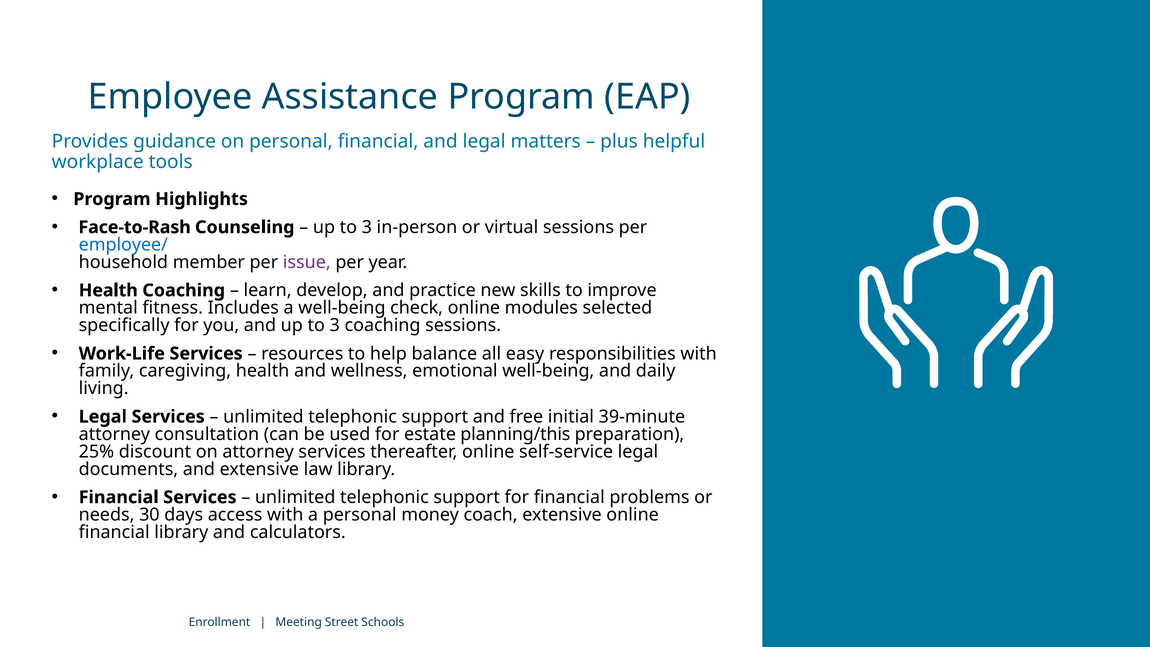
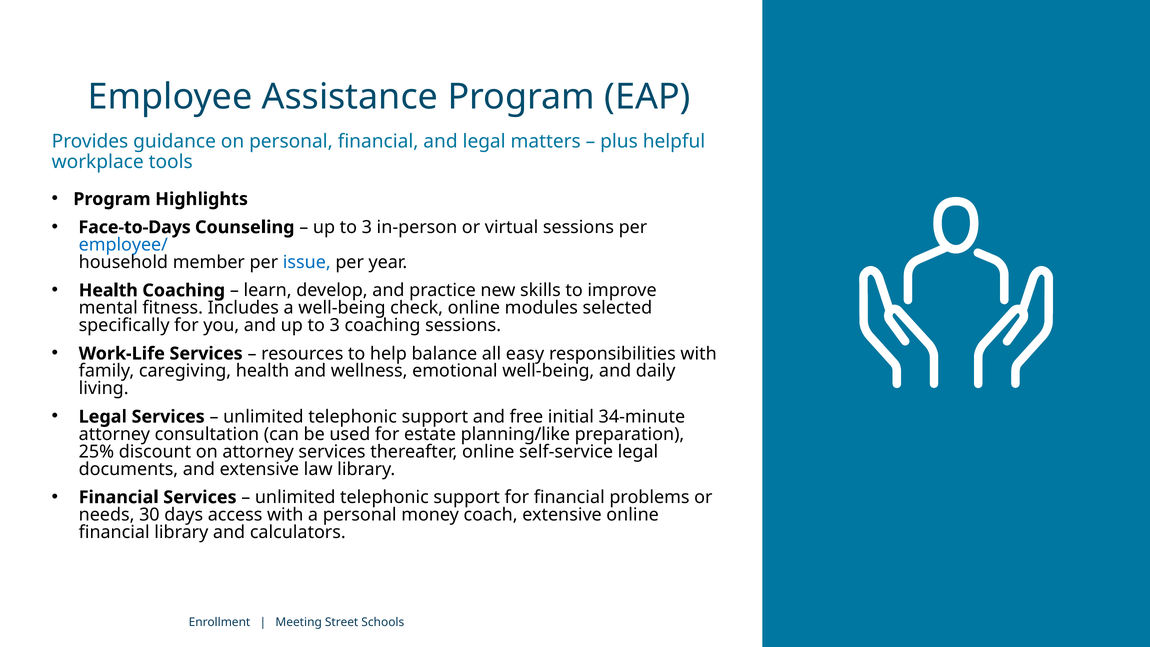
Face-to-Rash: Face-to-Rash -> Face-to-Days (135, 227)
issue colour: purple -> blue (307, 262)
39-minute: 39-minute -> 34-minute (642, 417)
planning/this: planning/this -> planning/like (515, 434)
